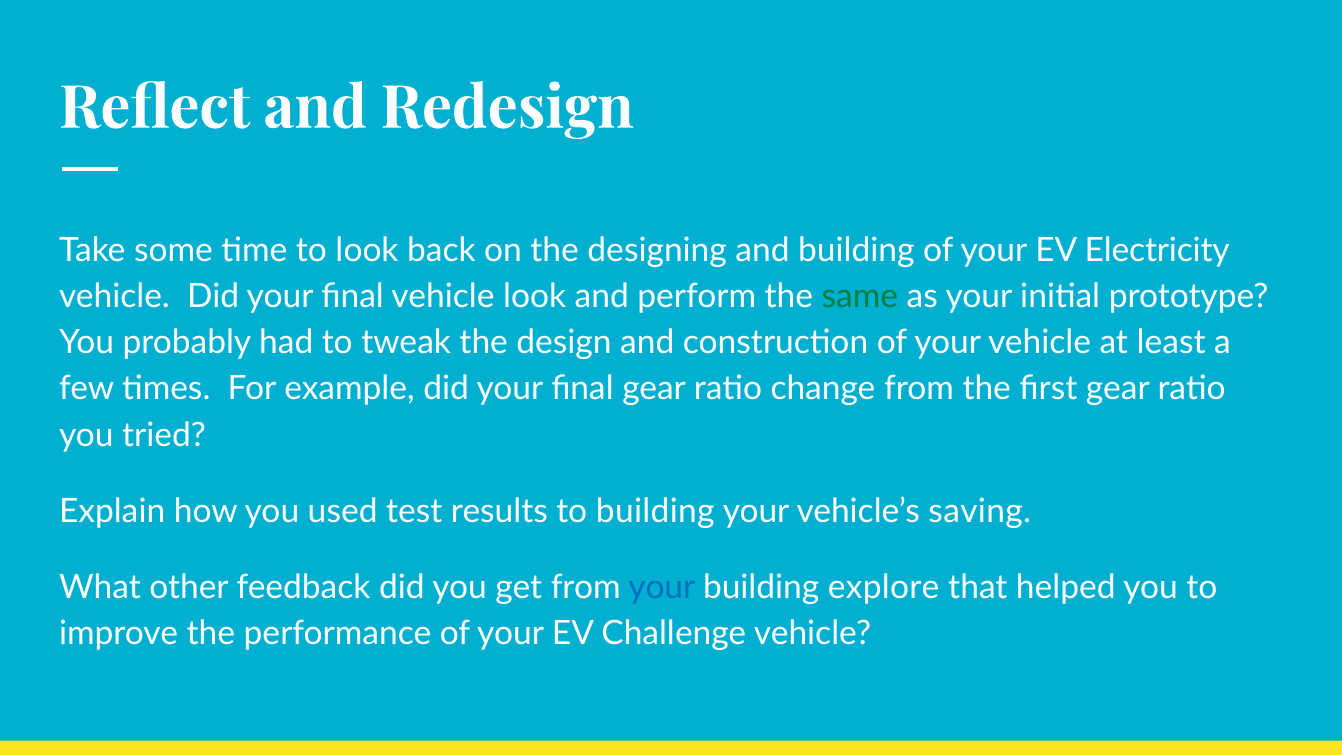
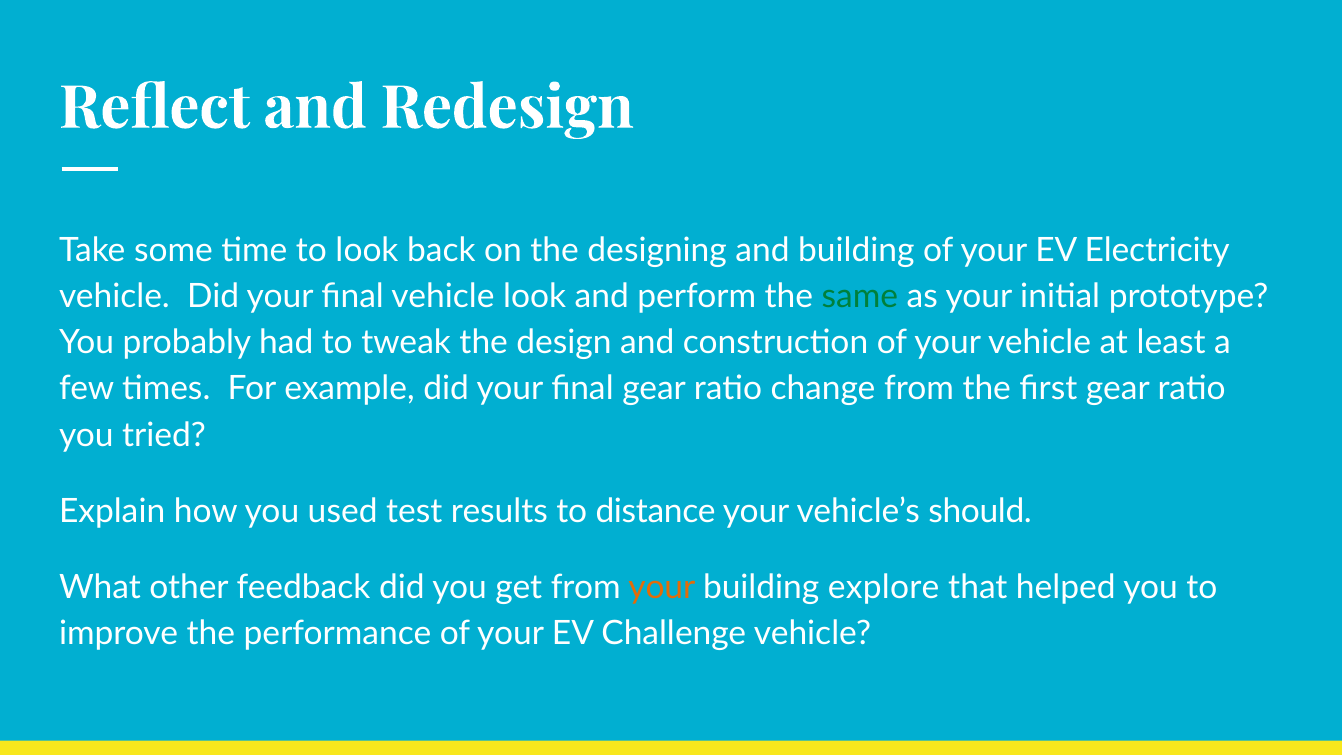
to building: building -> distance (656, 511)
saving: saving -> should (980, 511)
your colour: blue -> orange (662, 587)
